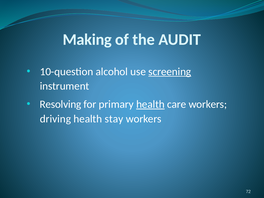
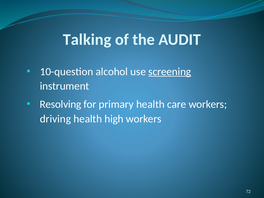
Making: Making -> Talking (87, 40)
health underline: present -> none (150, 104)
stay: stay -> high (114, 119)
